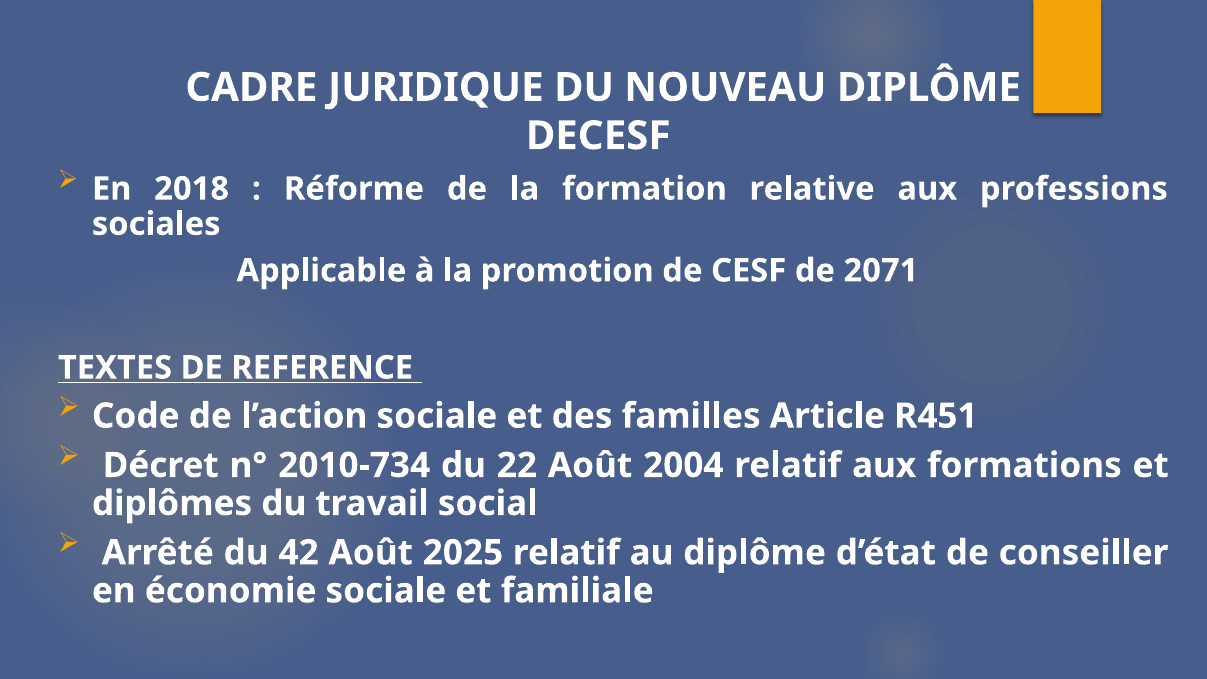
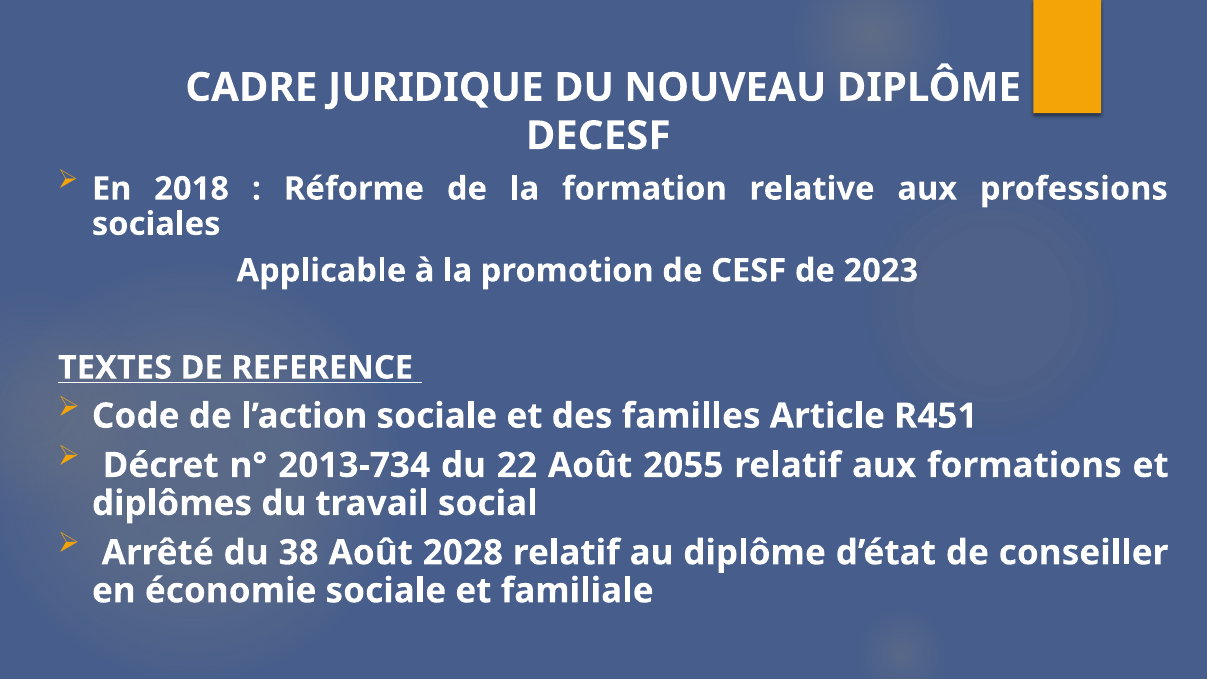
2071: 2071 -> 2023 (881, 271)
2010-734: 2010-734 -> 2013-734 (354, 465)
2004: 2004 -> 2055 (683, 465)
42: 42 -> 38 (299, 553)
2025: 2025 -> 2028 (463, 553)
